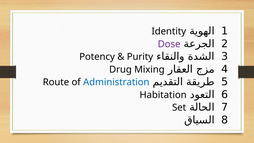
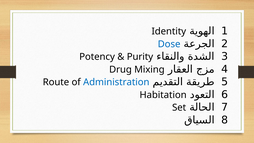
Dose colour: purple -> blue (169, 44)
